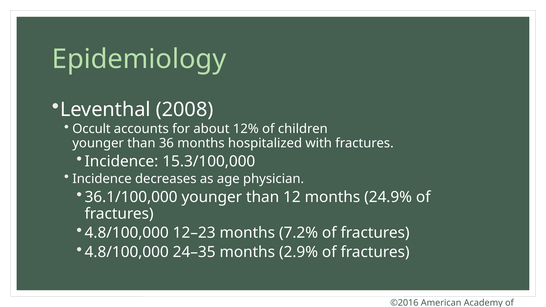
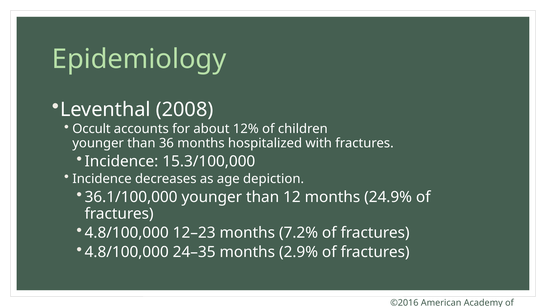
physician: physician -> depiction (274, 179)
